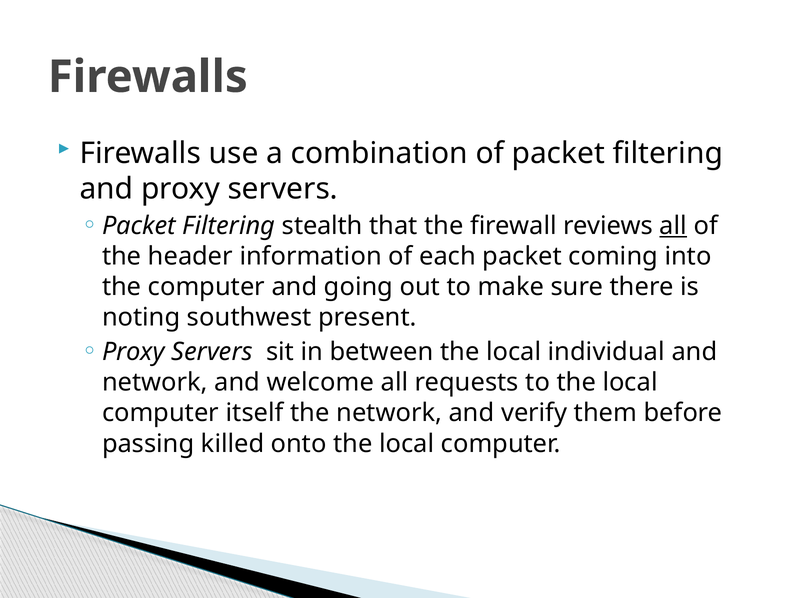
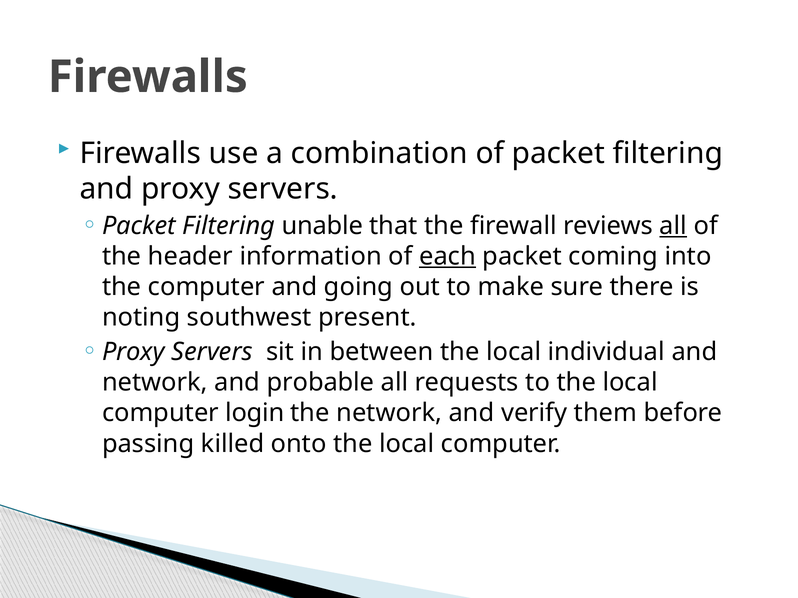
stealth: stealth -> unable (322, 226)
each underline: none -> present (448, 256)
welcome: welcome -> probable (320, 383)
itself: itself -> login (255, 413)
